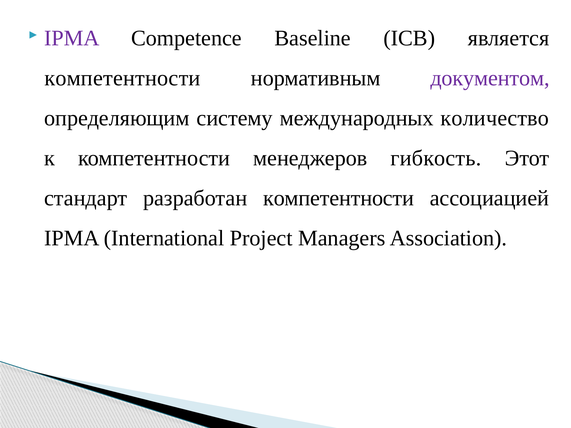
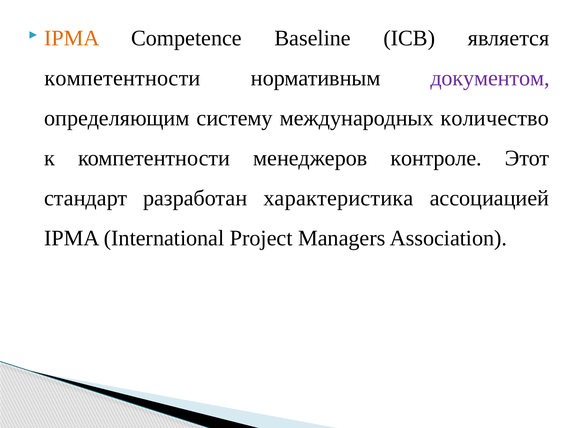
IPMA colour: purple -> orange (72, 38)
гибкость: гибкость -> контроле (436, 158)
разработан компетентности: компетентности -> характеристика (338, 198)
